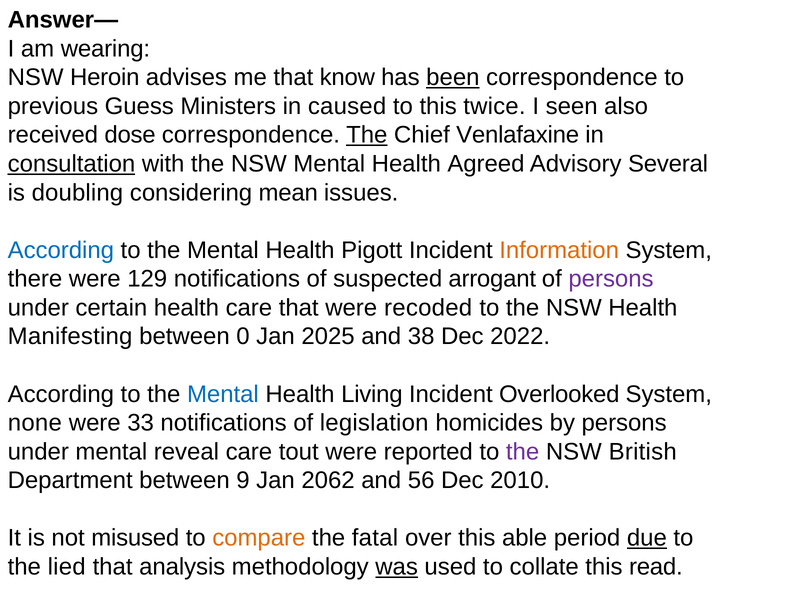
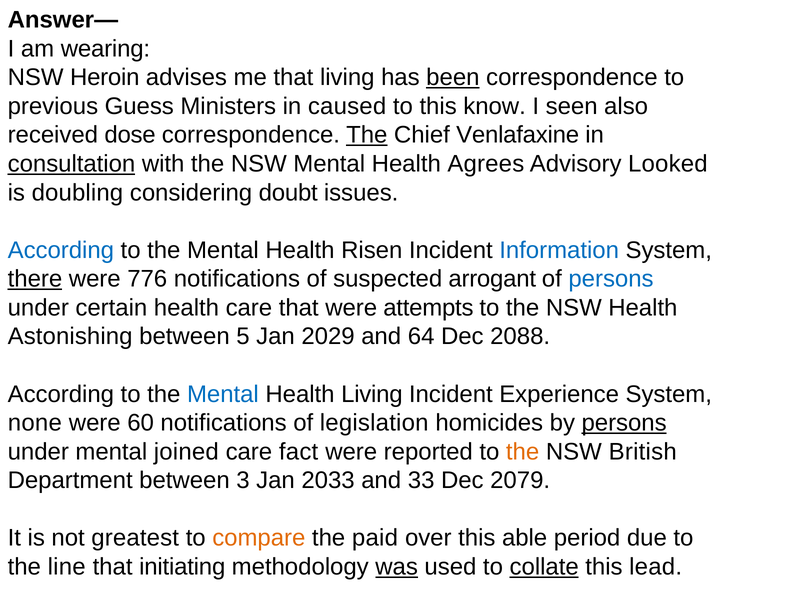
that know: know -> living (347, 77)
twice: twice -> know (495, 106)
Agreed: Agreed -> Agrees (486, 164)
Several: Several -> Looked (668, 164)
mean: mean -> doubt (288, 193)
Pigott: Pigott -> Risen (372, 250)
Information colour: orange -> blue (559, 250)
there underline: none -> present (35, 279)
129: 129 -> 776 (147, 279)
persons colour: purple -> blue (611, 279)
recoded: recoded -> attempts (428, 308)
Manifesting: Manifesting -> Astonishing (70, 336)
0: 0 -> 5 (243, 336)
2025: 2025 -> 2029 (328, 336)
38: 38 -> 64 (421, 336)
2022: 2022 -> 2088 (520, 336)
Overlooked: Overlooked -> Experience (559, 394)
33: 33 -> 60 (141, 423)
persons underline: none -> present (624, 423)
reveal: reveal -> joined (186, 451)
tout: tout -> fact (299, 451)
the colour: purple -> orange (523, 451)
9: 9 -> 3 (243, 480)
2062: 2062 -> 2033 (328, 480)
56: 56 -> 33 (421, 480)
2010: 2010 -> 2079 (520, 480)
misused: misused -> greatest (135, 538)
fatal: fatal -> paid (375, 538)
due underline: present -> none (647, 538)
lied: lied -> line (67, 567)
analysis: analysis -> initiating (182, 567)
collate underline: none -> present (544, 567)
read: read -> lead (656, 567)
